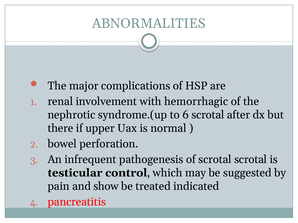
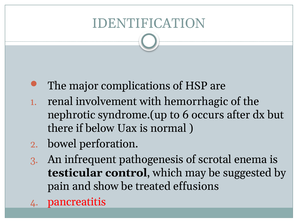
ABNORMALITIES: ABNORMALITIES -> IDENTIFICATION (149, 23)
6 scrotal: scrotal -> occurs (208, 115)
upper: upper -> below (100, 128)
scrotal scrotal: scrotal -> enema (251, 160)
indicated: indicated -> effusions (196, 187)
